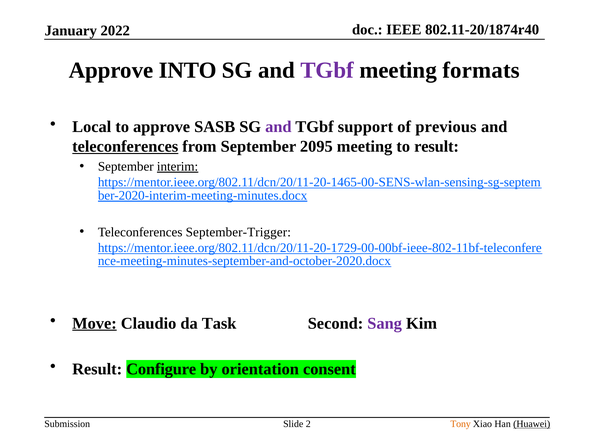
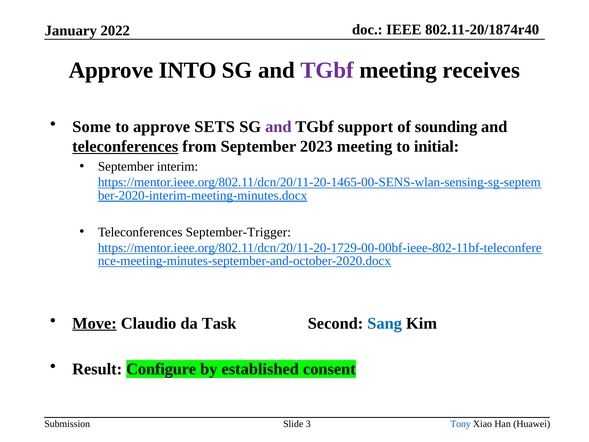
formats: formats -> receives (481, 70)
Local: Local -> Some (92, 127)
SASB: SASB -> SETS (215, 127)
previous: previous -> sounding (446, 127)
2095: 2095 -> 2023 (316, 146)
to result: result -> initial (437, 146)
interim underline: present -> none (178, 166)
Sang colour: purple -> blue (385, 323)
orientation: orientation -> established (260, 369)
2: 2 -> 3 (308, 424)
Tony colour: orange -> blue (461, 424)
Huawei underline: present -> none (532, 424)
